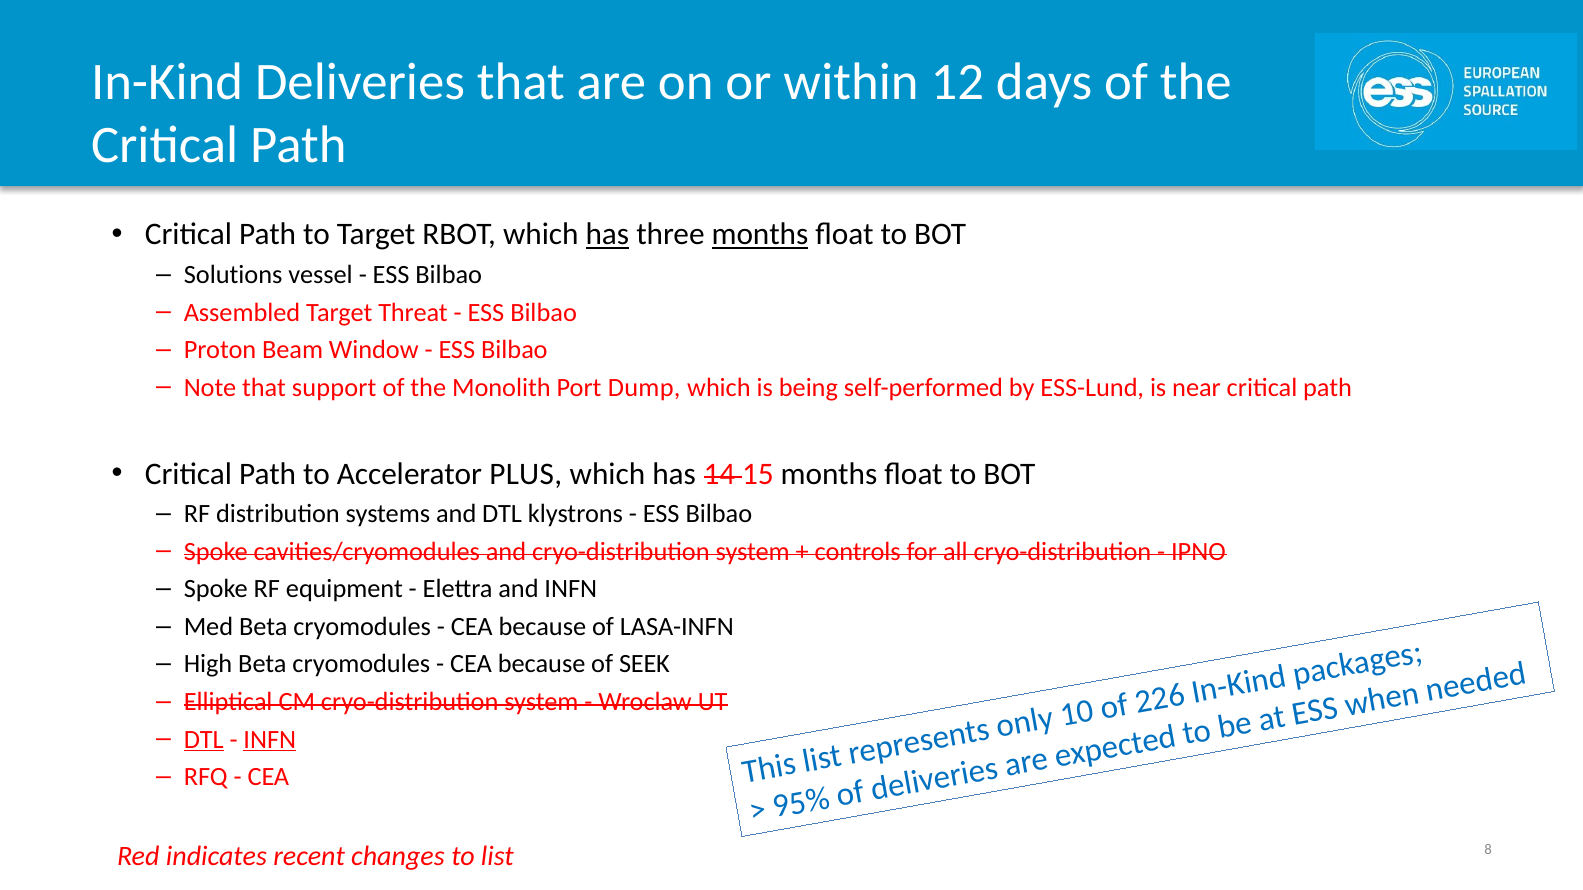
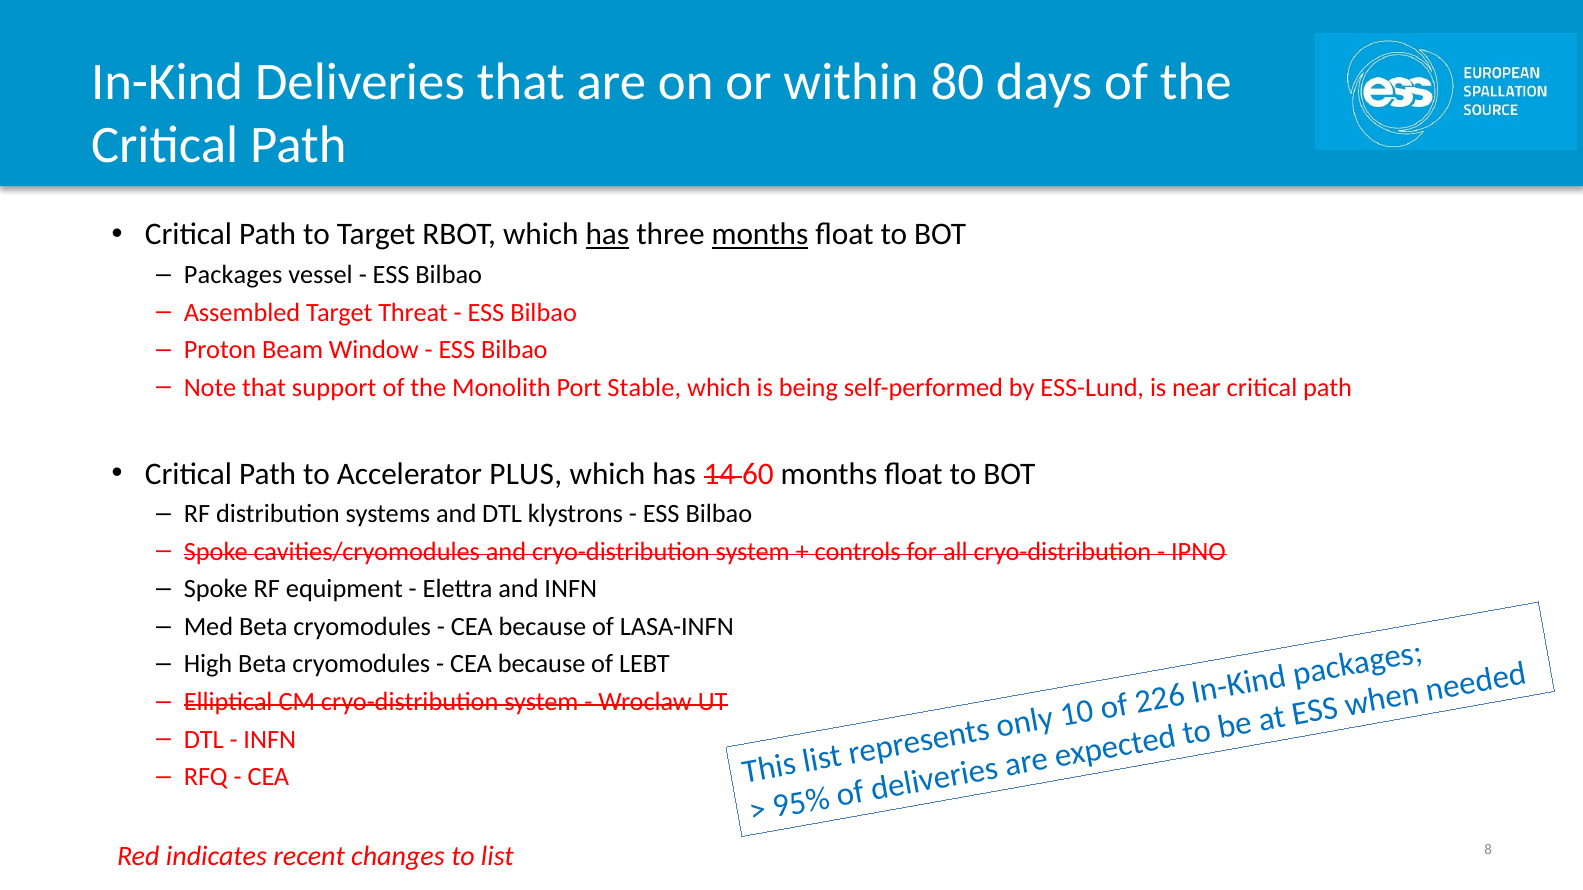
12: 12 -> 80 (957, 82)
Solutions: Solutions -> Packages (233, 275)
Dump: Dump -> Stable (644, 388)
15: 15 -> 60 (758, 474)
SEEK: SEEK -> LEBT (644, 665)
DTL underline: present -> none (204, 740)
INFN underline: present -> none (270, 740)
